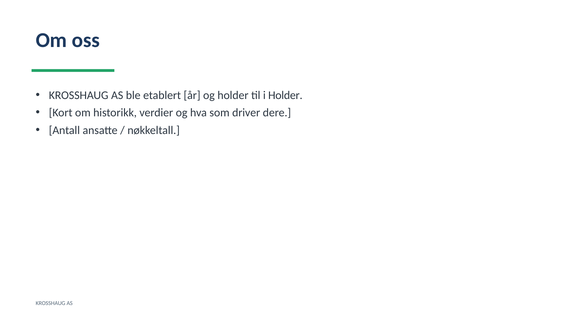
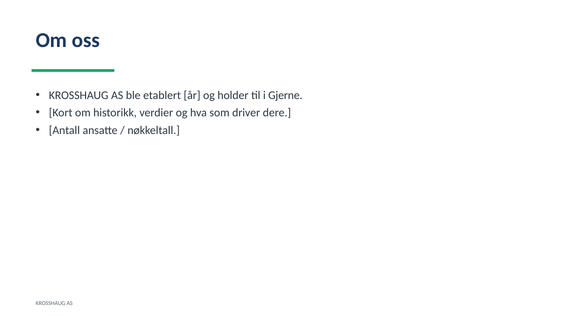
i Holder: Holder -> Gjerne (285, 95)
